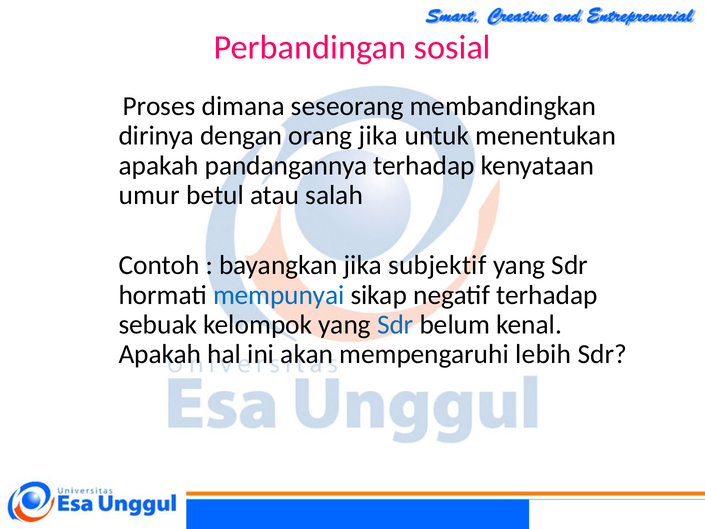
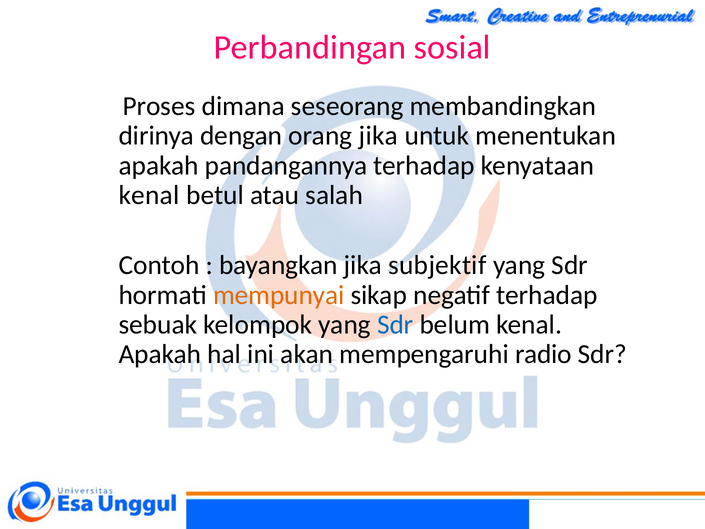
umur: umur -> kenal (149, 195)
mempunyai colour: blue -> orange (279, 295)
lebih: lebih -> radio (543, 354)
